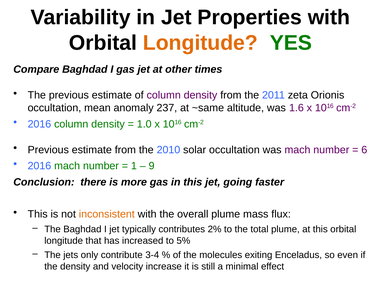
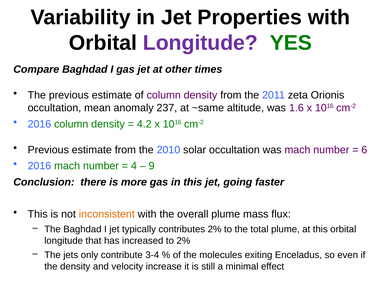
Longitude colour: orange -> purple (200, 43)
1.0: 1.0 -> 4.2 (144, 124)
1: 1 -> 4 (134, 166)
to 5%: 5% -> 2% (183, 240)
